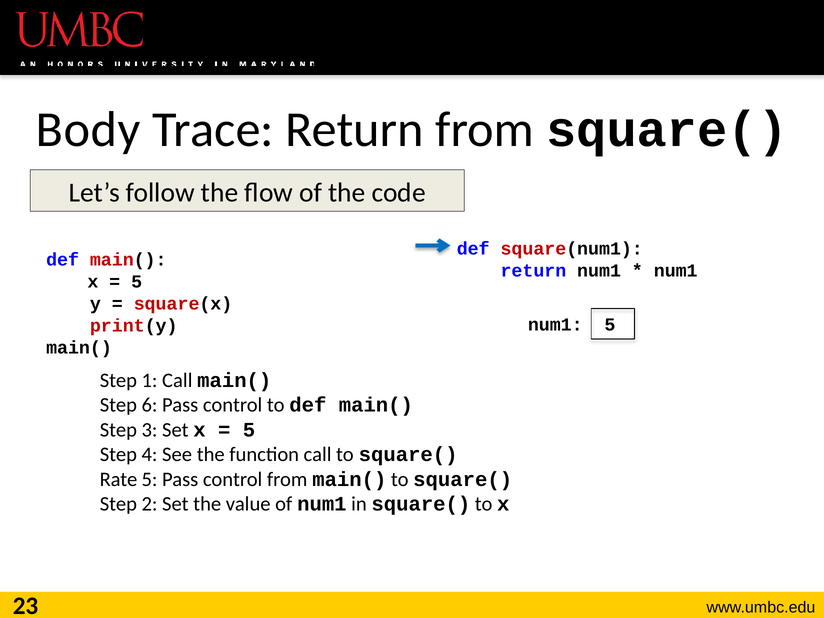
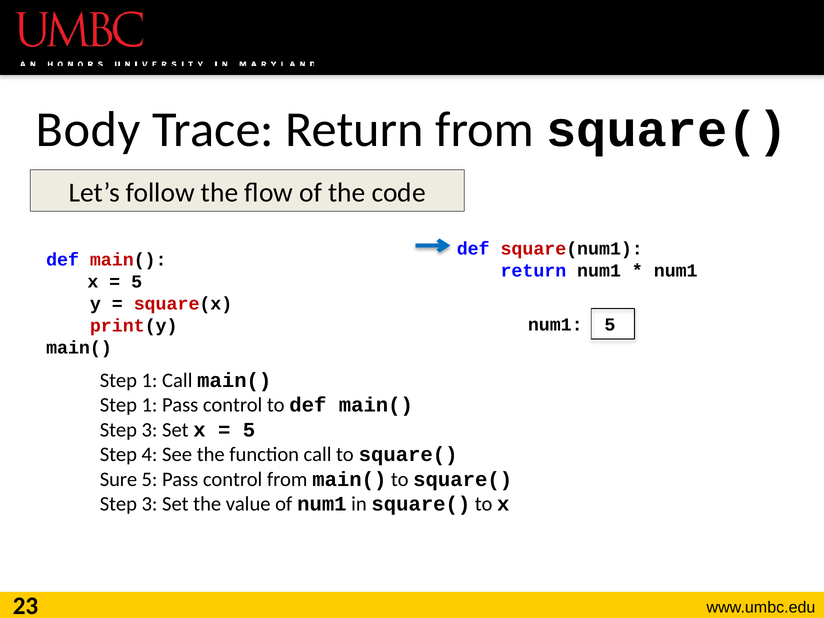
6: 6 -> 1 (150, 405)
Rate: Rate -> Sure (118, 479)
2: 2 -> 3 (150, 504)
